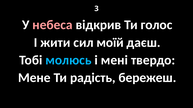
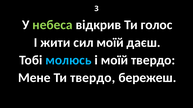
небеса colour: pink -> light green (52, 25)
і мені: мені -> моїй (114, 60)
Ти радість: радість -> твердо (93, 78)
